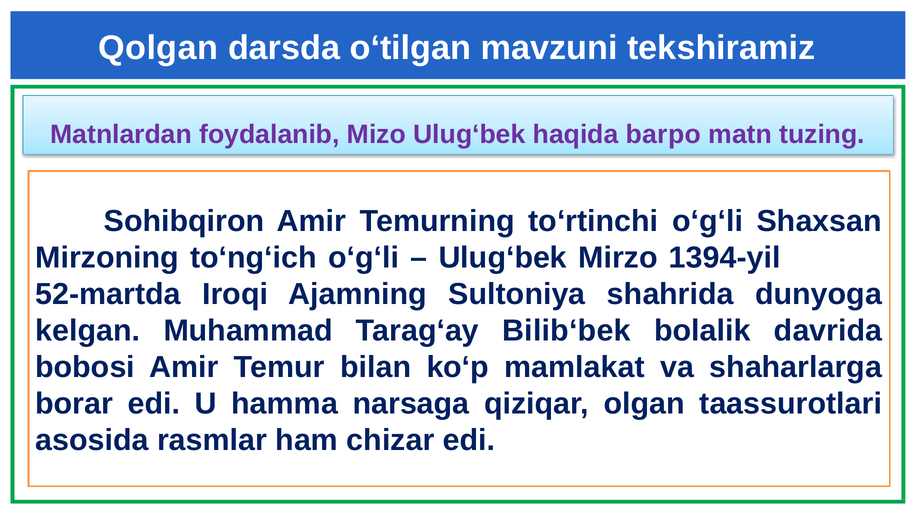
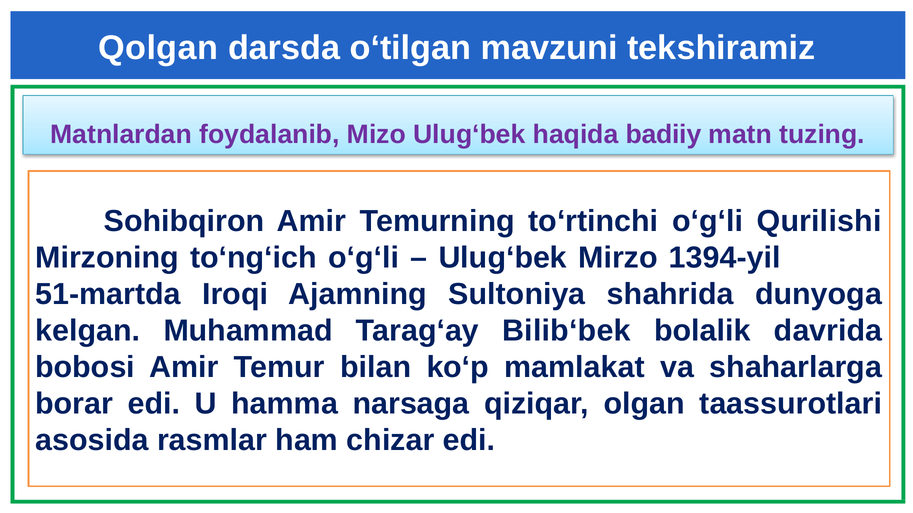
barpo: barpo -> badiiy (664, 135)
Shaxsan: Shaxsan -> Qurilishi (819, 222)
52-martda: 52-martda -> 51-martda (108, 295)
